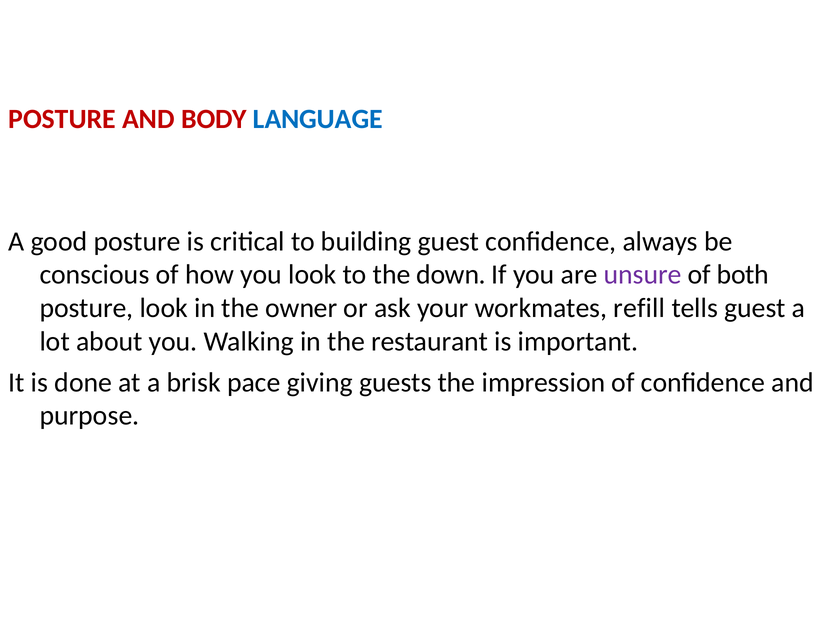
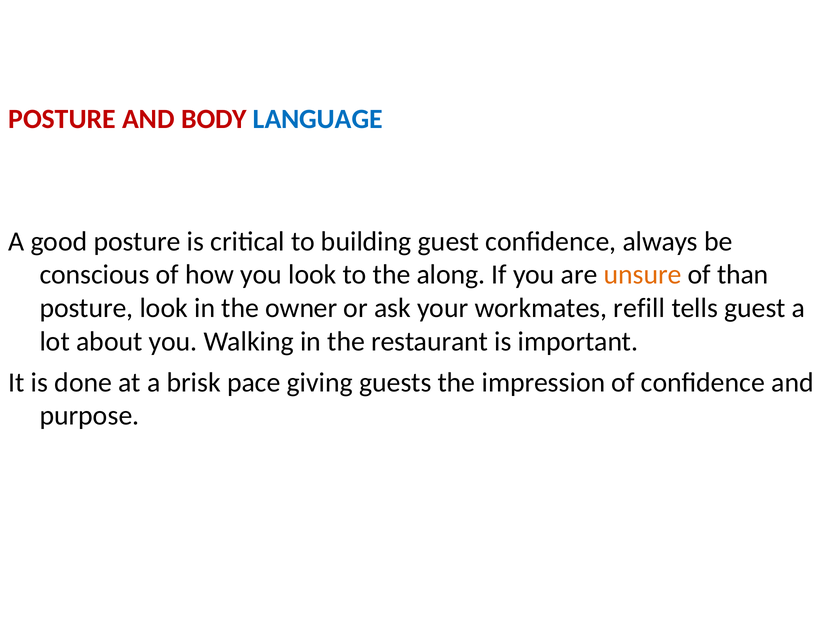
down: down -> along (451, 275)
unsure colour: purple -> orange (643, 275)
both: both -> than (743, 275)
